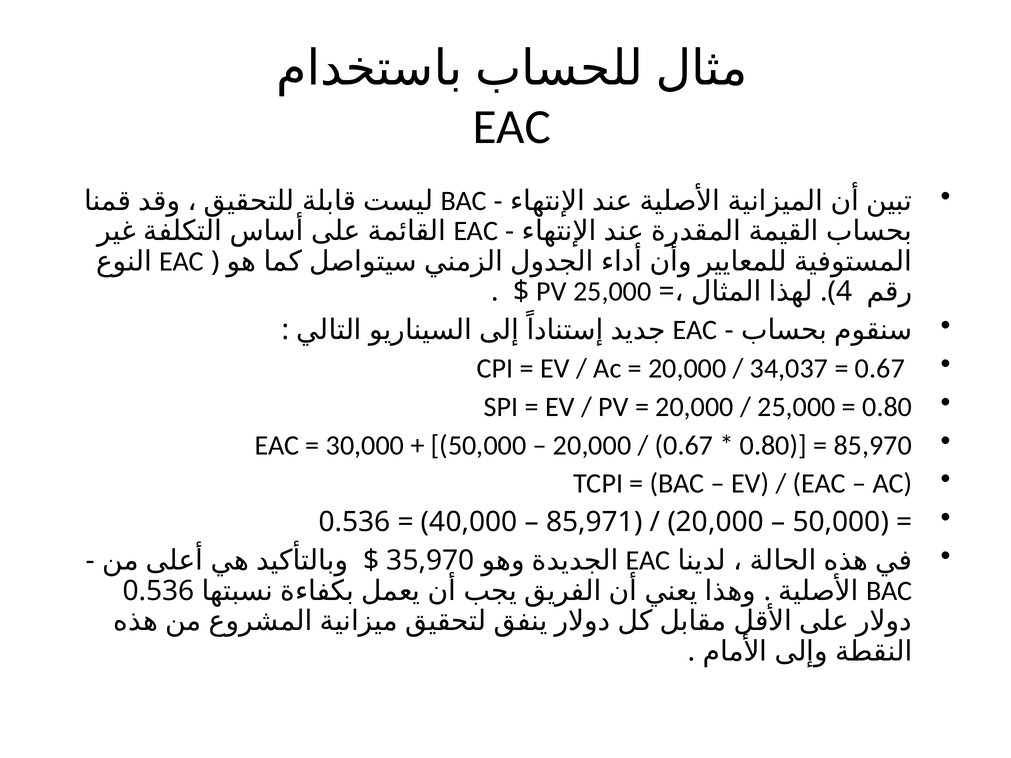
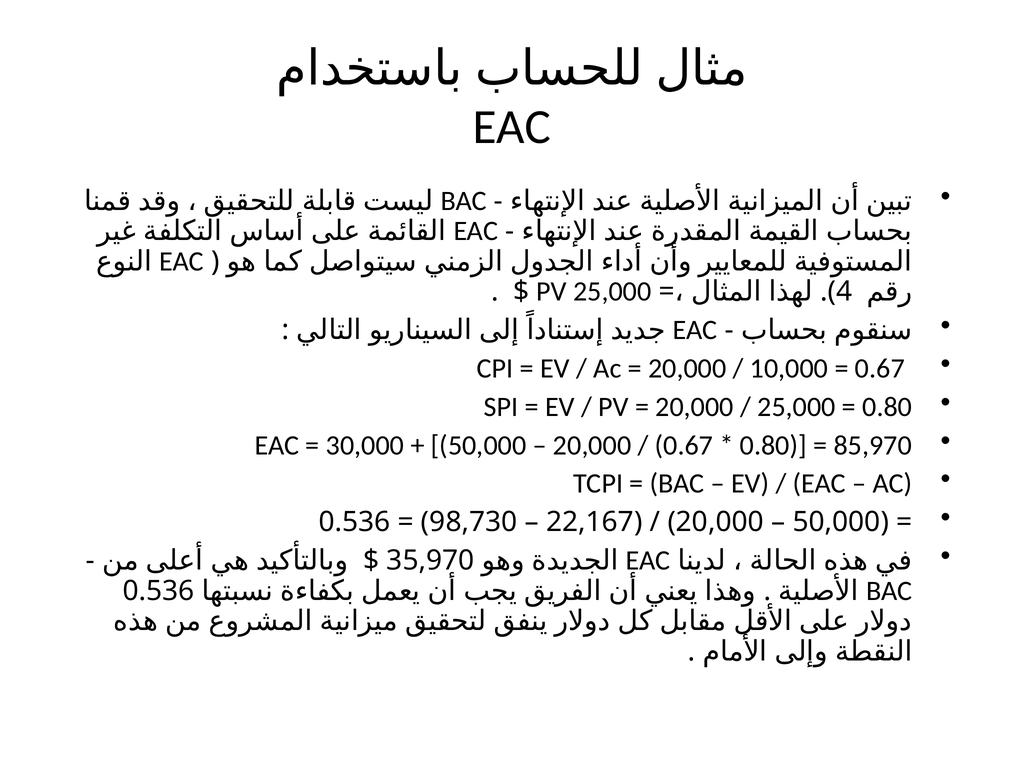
34,037: 34,037 -> 10,000 (789, 369)
40,000: 40,000 -> 98,730 (473, 522)
85,971: 85,971 -> 22,167 (590, 522)
